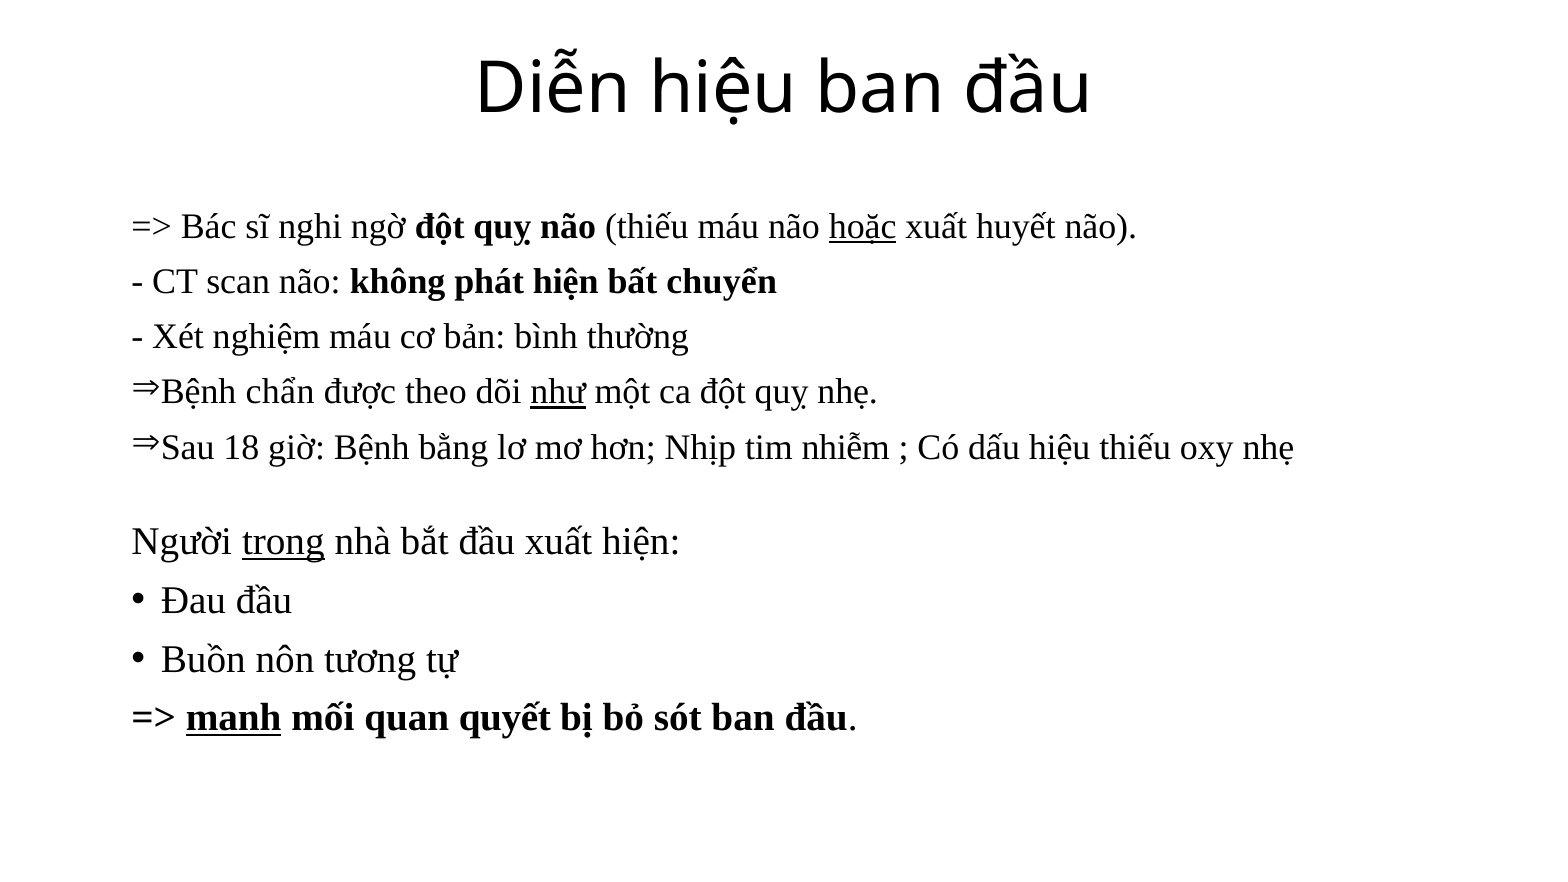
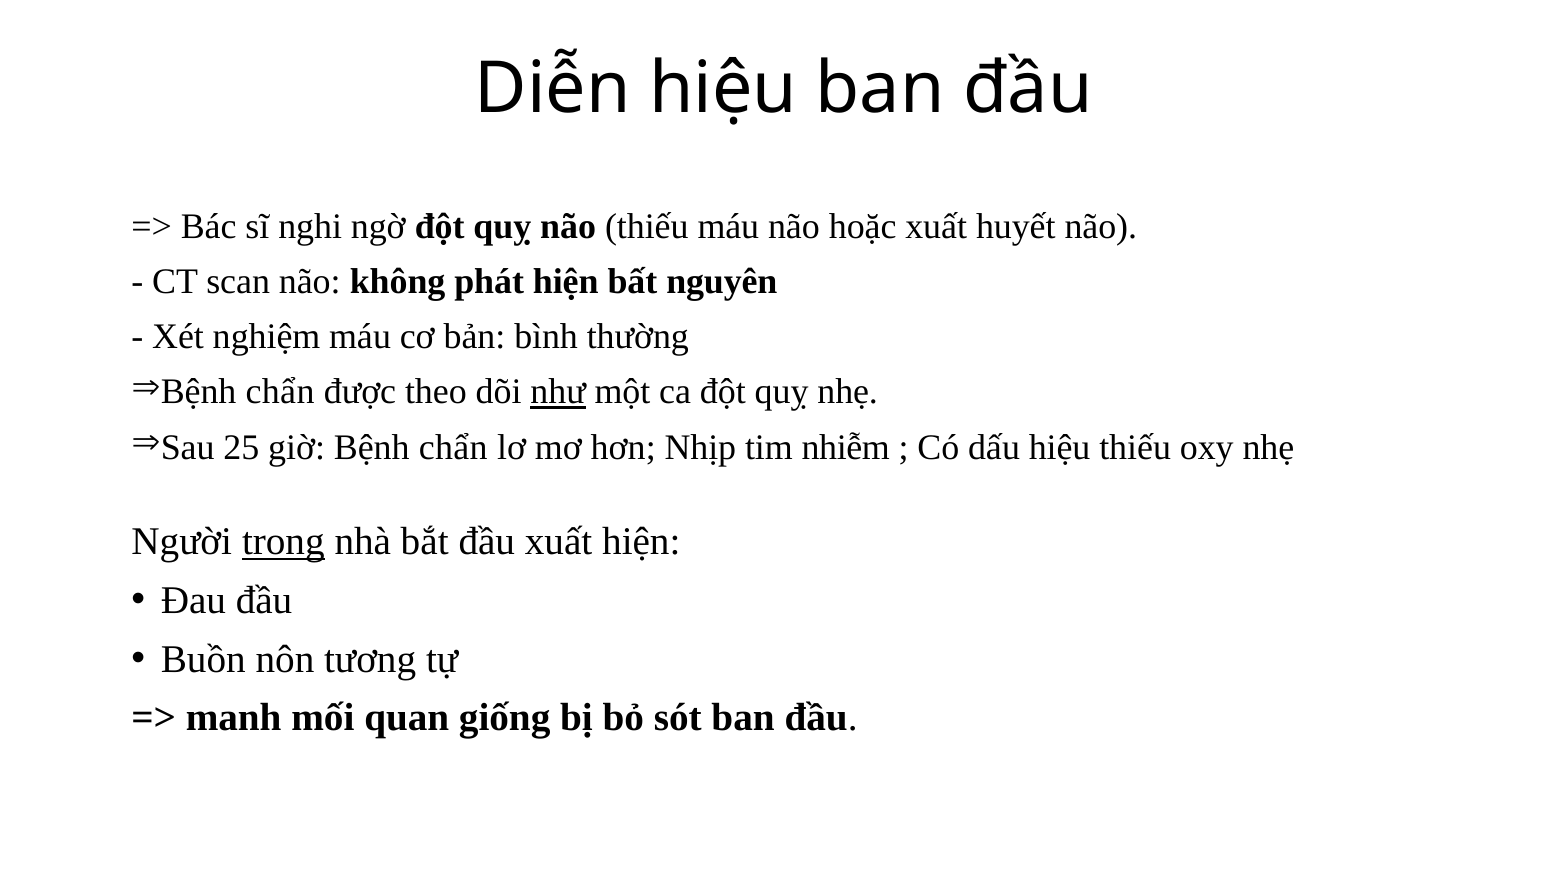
hoặc underline: present -> none (863, 227)
chuyển: chuyển -> nguyên (722, 282)
18: 18 -> 25 (241, 447)
Bệnh bằng: bằng -> chẩn (453, 447)
manh underline: present -> none (234, 718)
quyết: quyết -> giống (505, 718)
